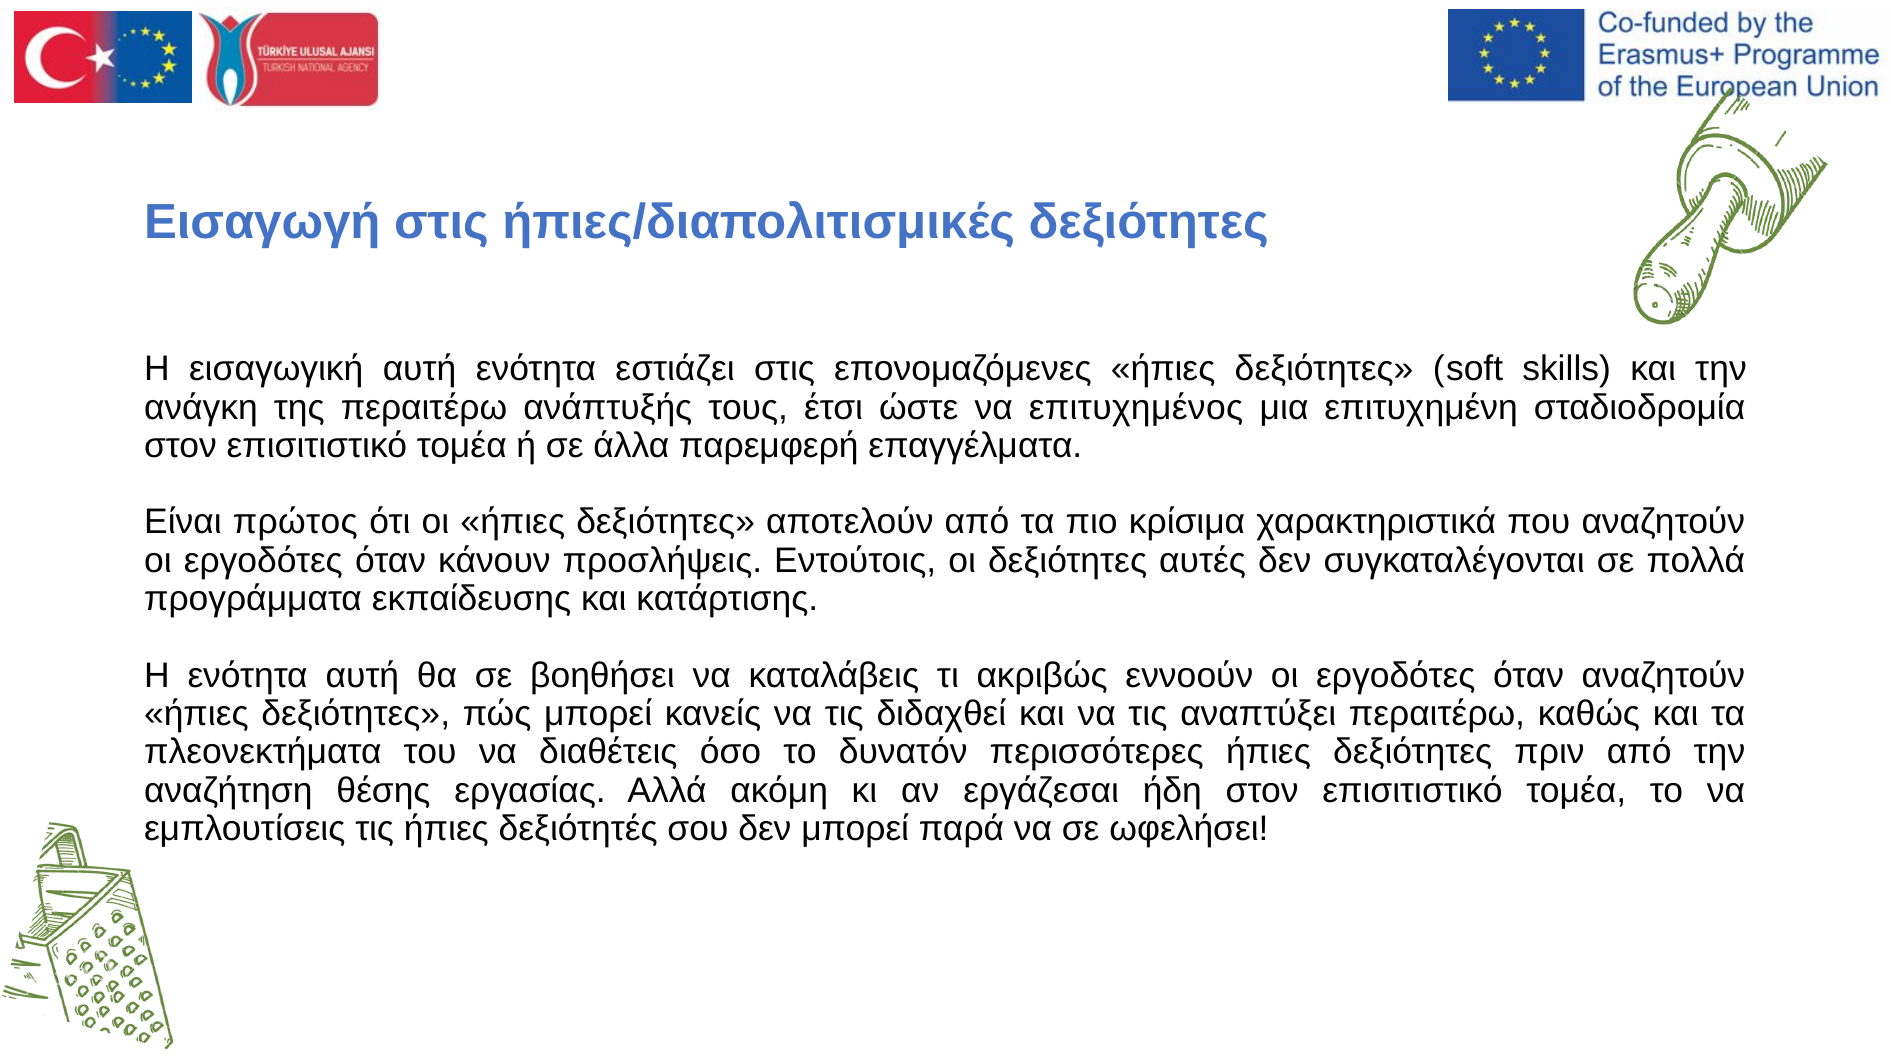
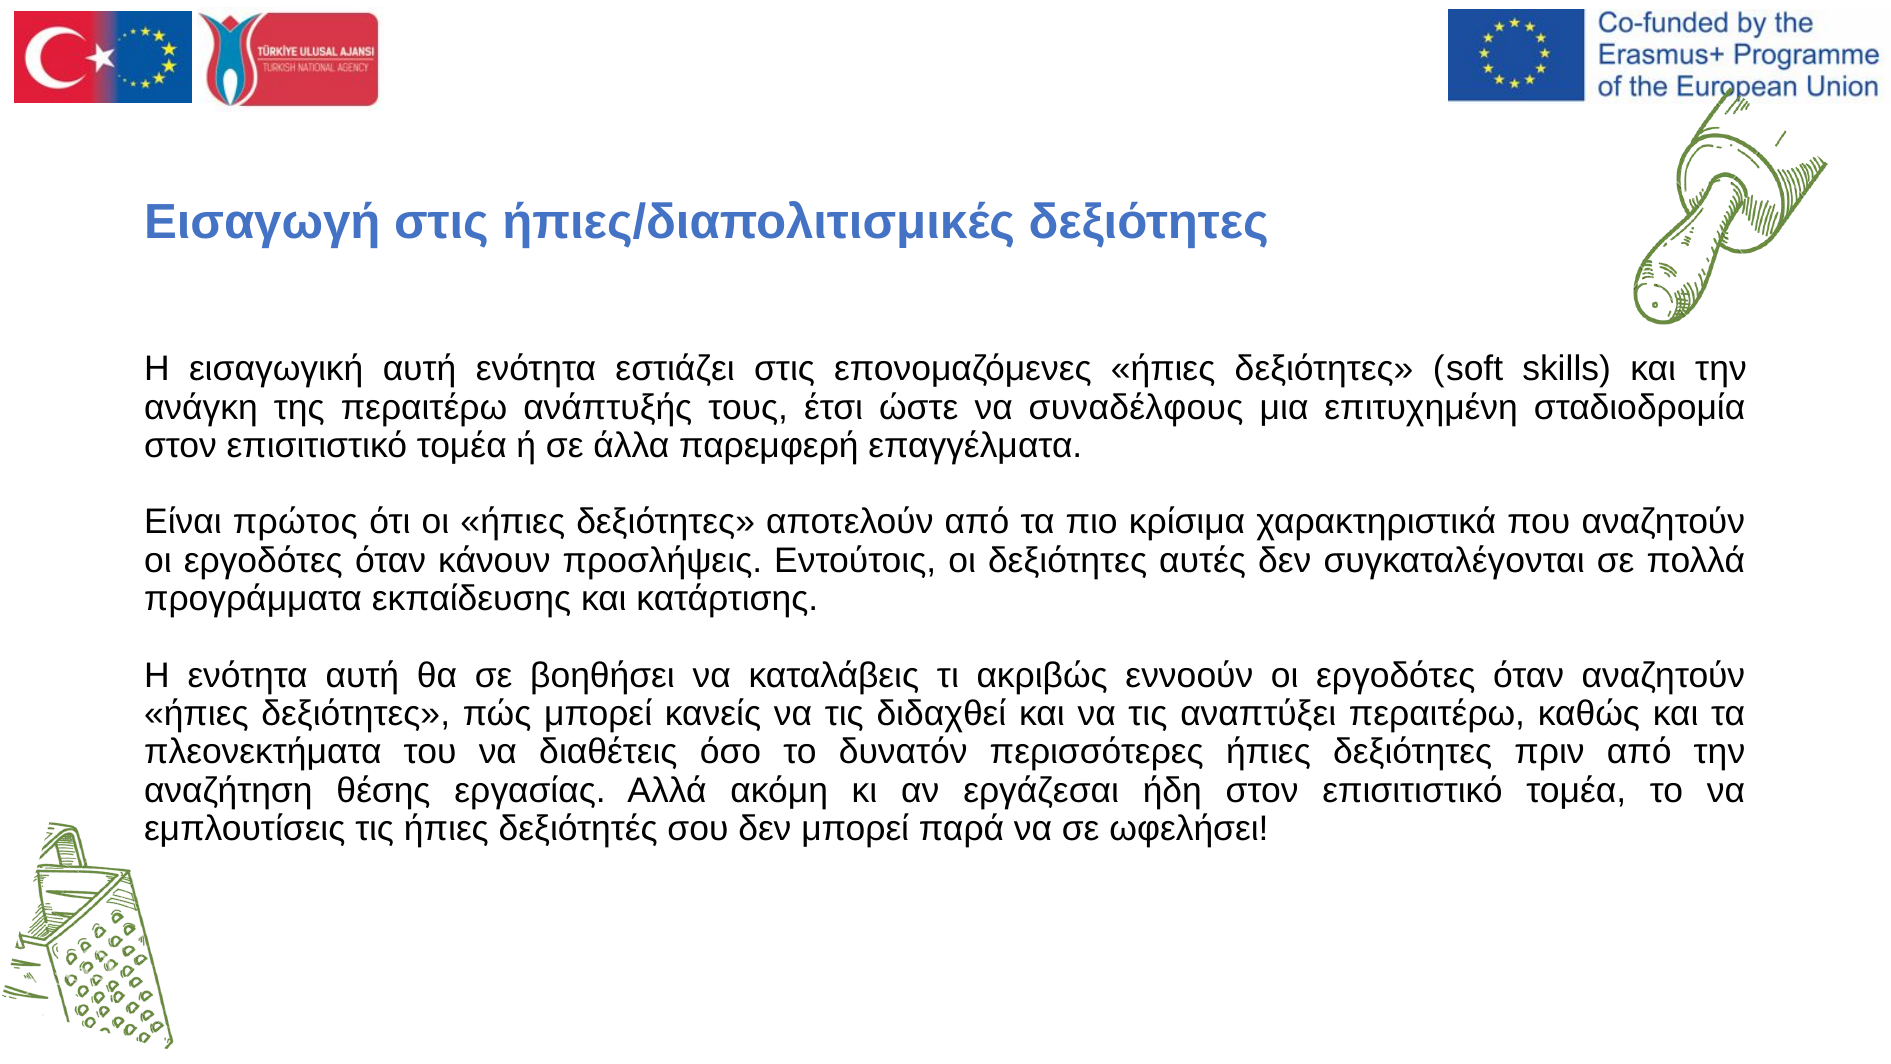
επιτυχημένος: επιτυχημένος -> συναδέλφους (1136, 407)
